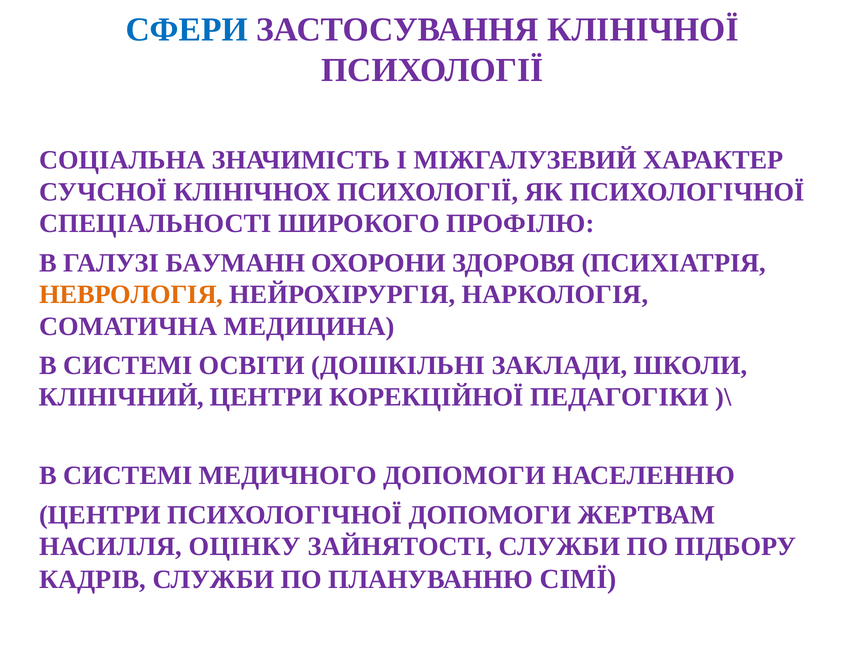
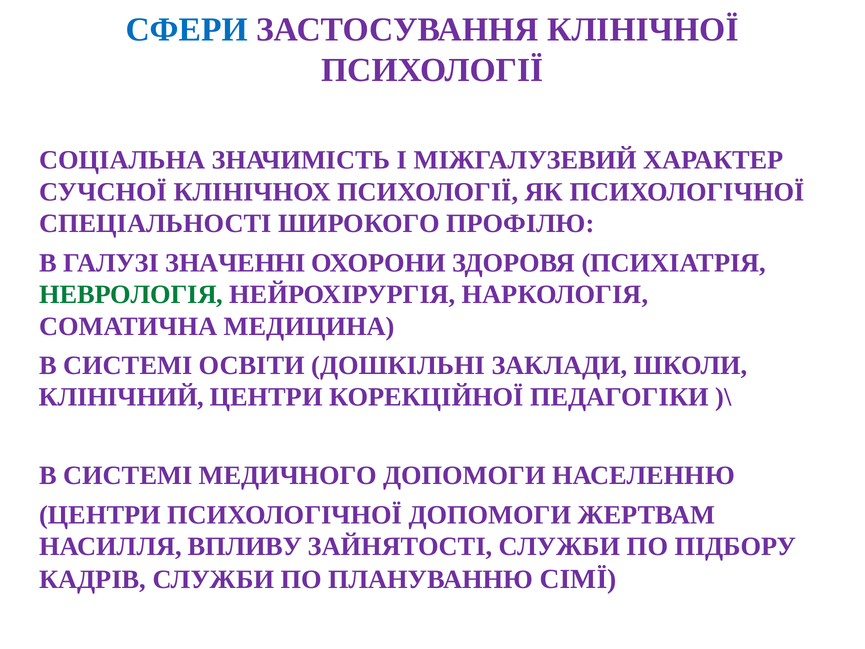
БАУМАНН: БАУМАНН -> ЗНАЧЕННІ (235, 263)
НЕВРОЛОГІЯ colour: orange -> green (131, 294)
ОЦІНКУ: ОЦІНКУ -> ВПЛИВУ (245, 546)
